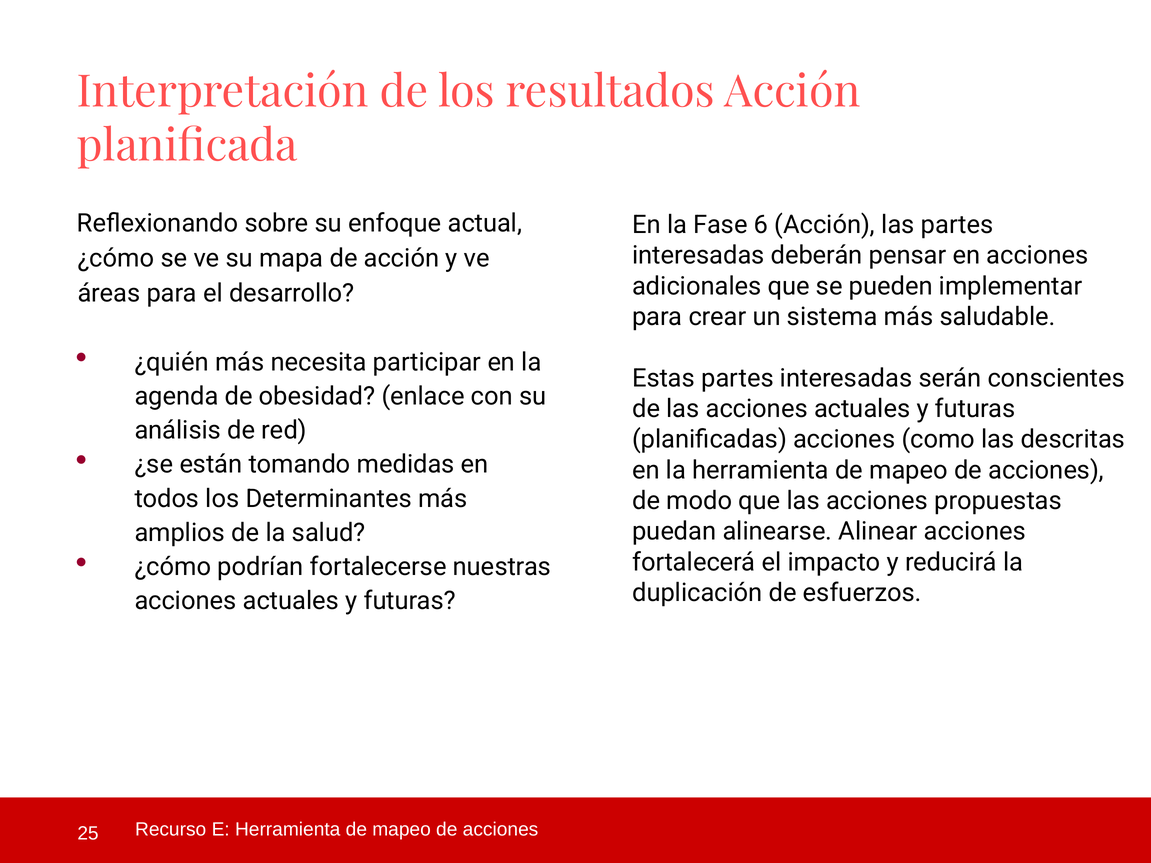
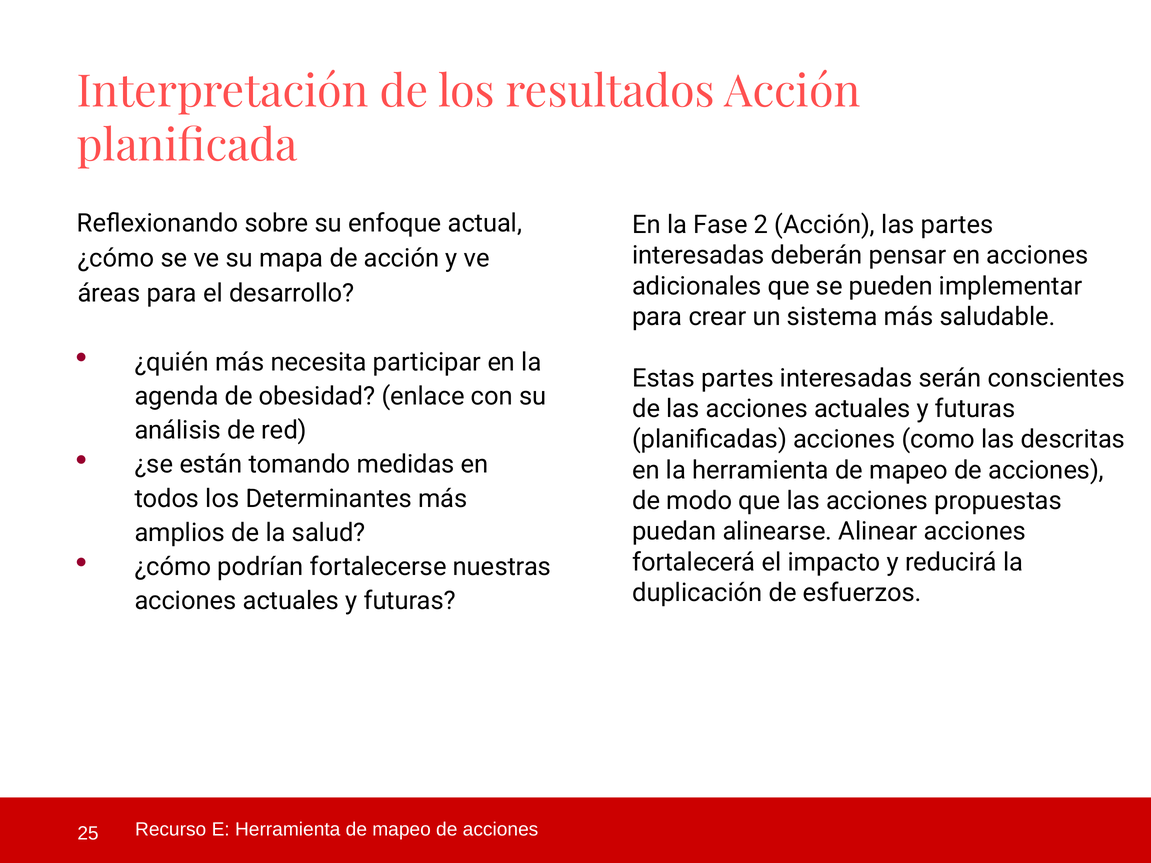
6: 6 -> 2 (761, 225)
